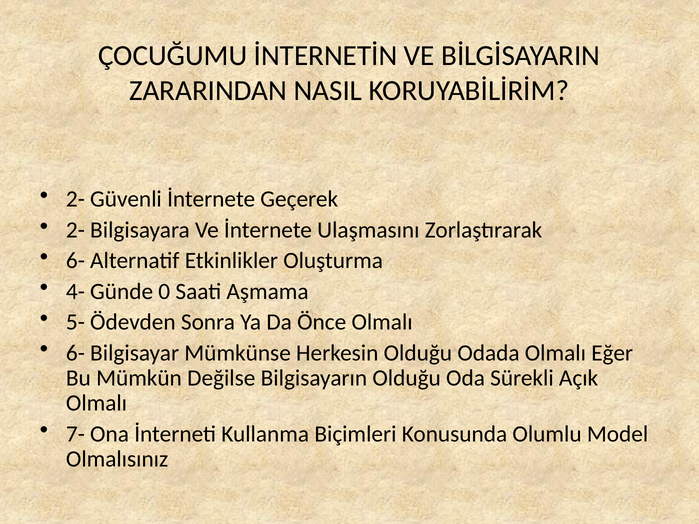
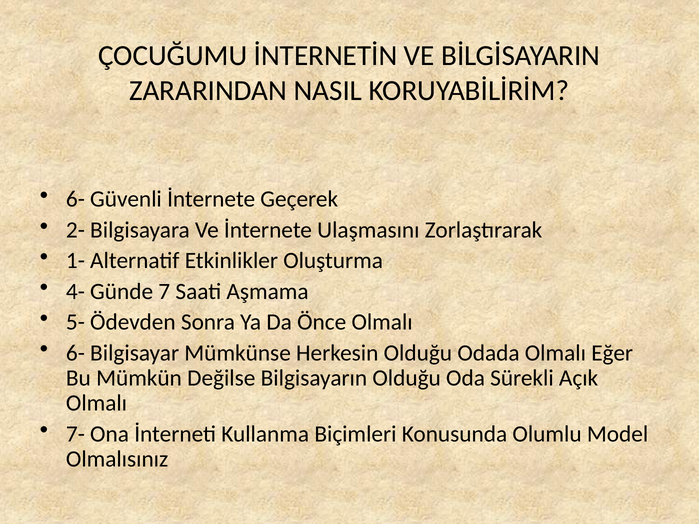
2-: 2- -> 6- (75, 199)
6-: 6- -> 1- (75, 261)
0: 0 -> 7 (164, 292)
